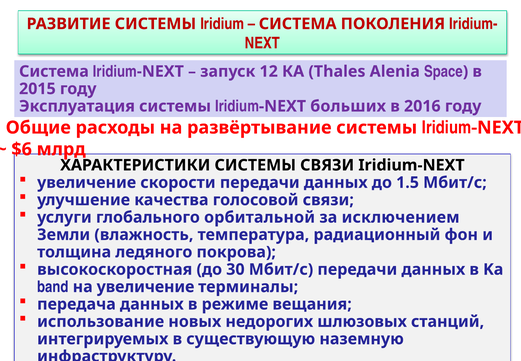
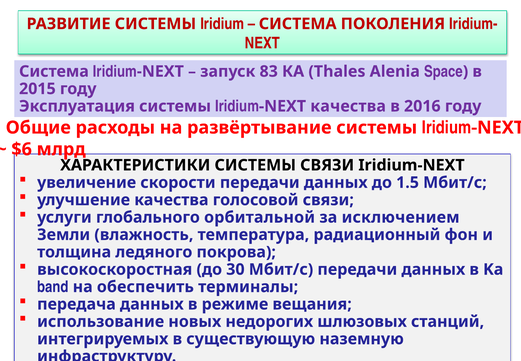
12: 12 -> 83 (269, 71)
больших: больших -> качества (348, 106)
на увеличение: увеличение -> обеспечить (145, 287)
